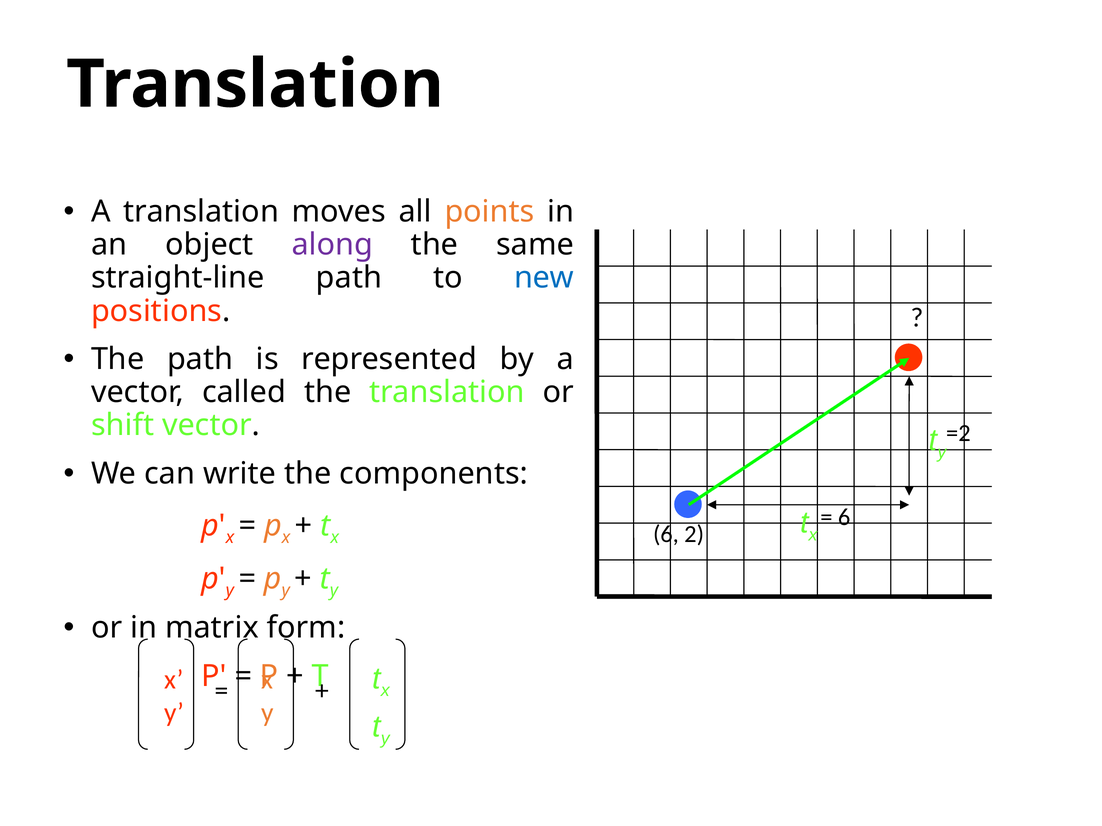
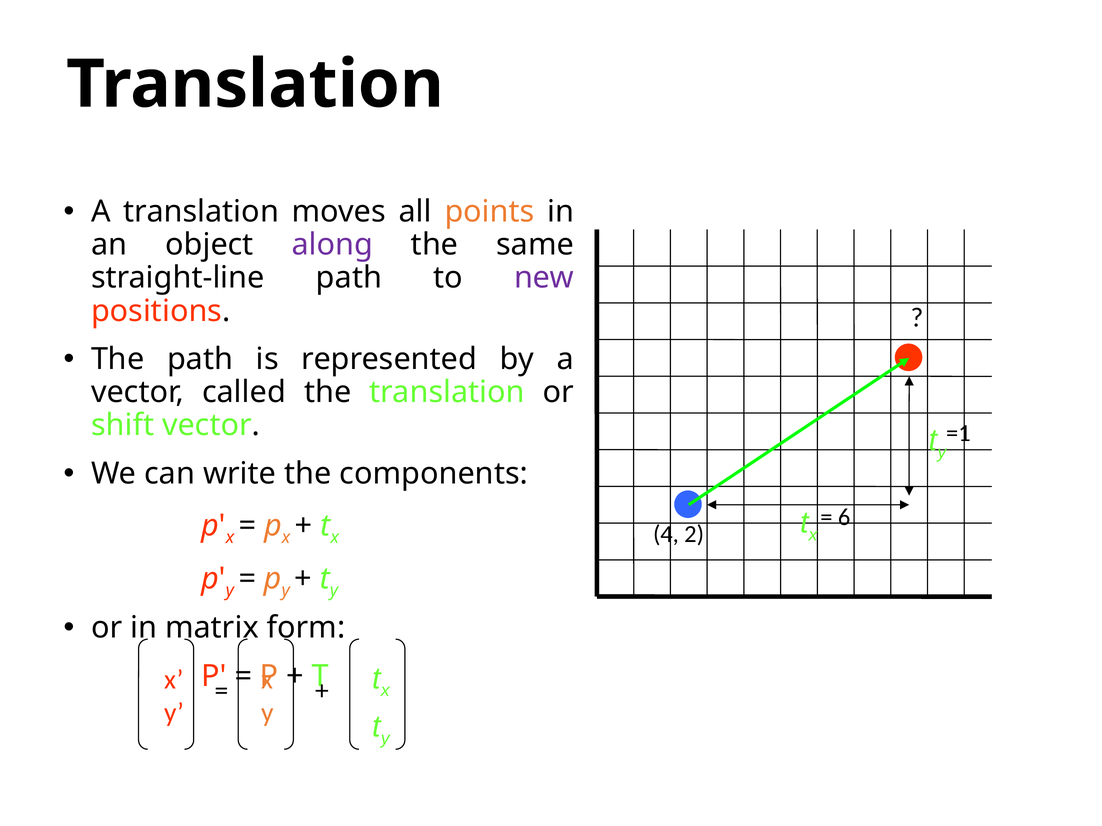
new colour: blue -> purple (544, 278)
=2: =2 -> =1 (958, 433)
6: 6 -> 4 (666, 534)
